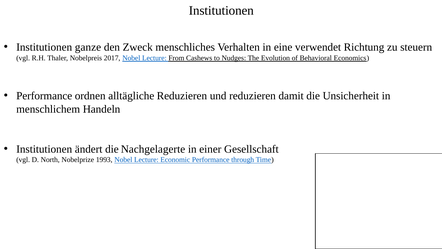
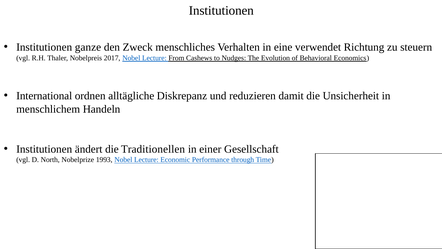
Performance: Performance -> International (44, 96)
alltägliche Reduzieren: Reduzieren -> Diskrepanz (182, 96)
Nachgelagerte: Nachgelagerte -> Traditionellen (153, 149)
